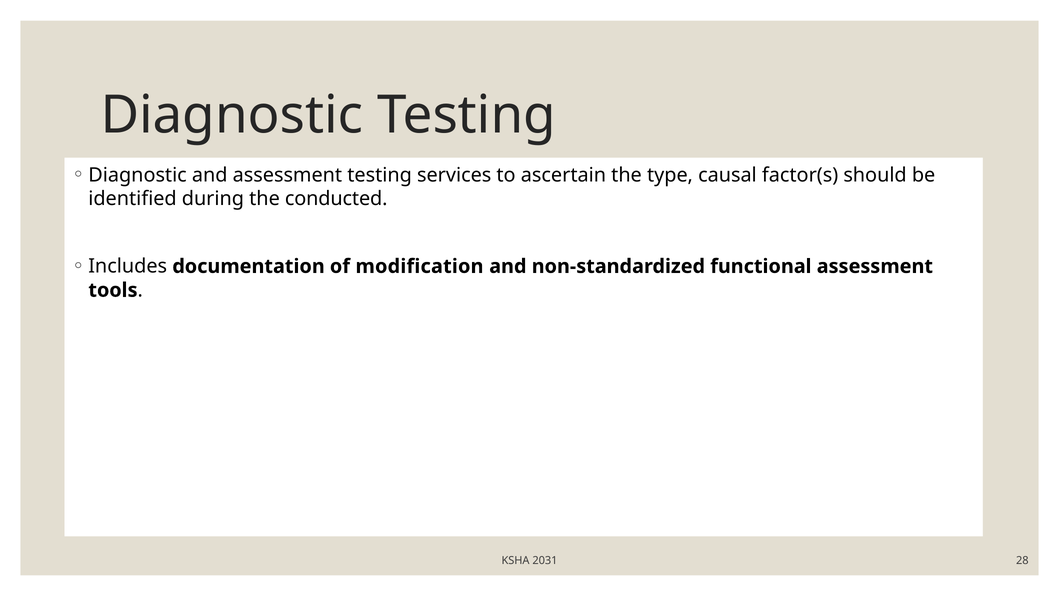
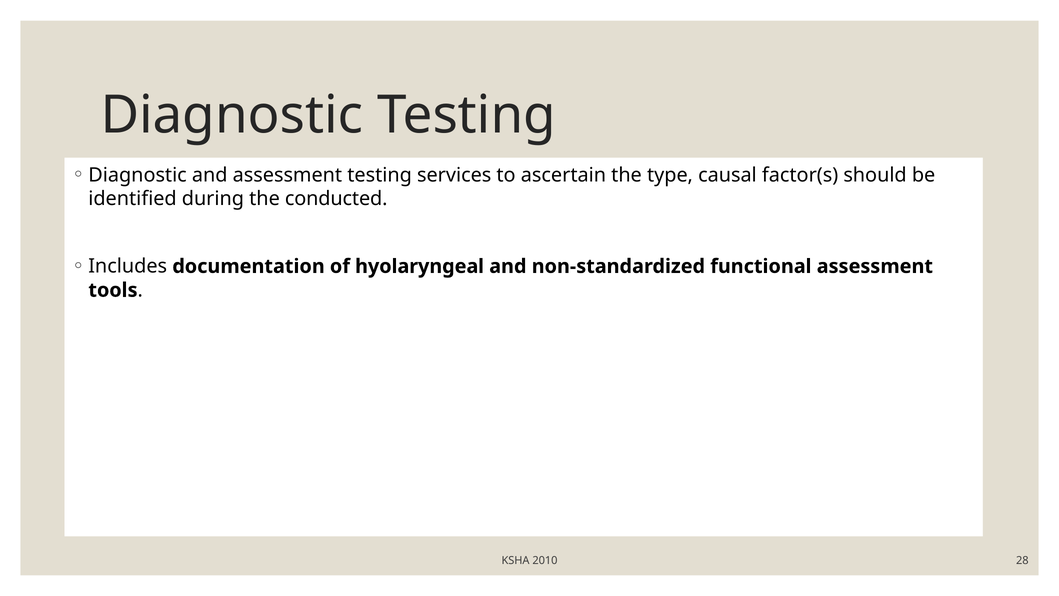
modification: modification -> hyolaryngeal (420, 266)
2031: 2031 -> 2010 (545, 560)
